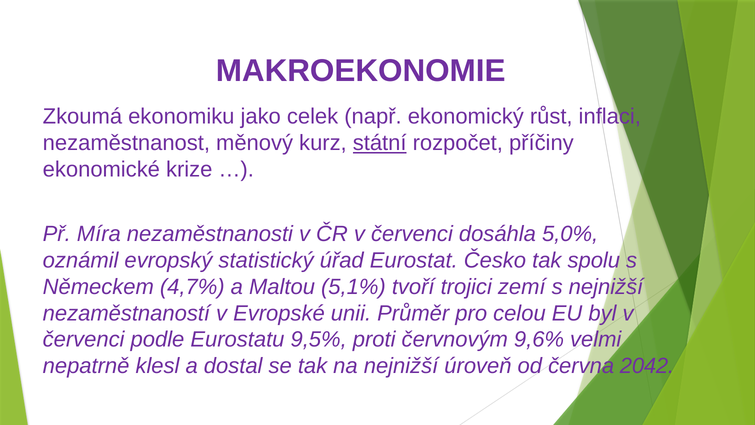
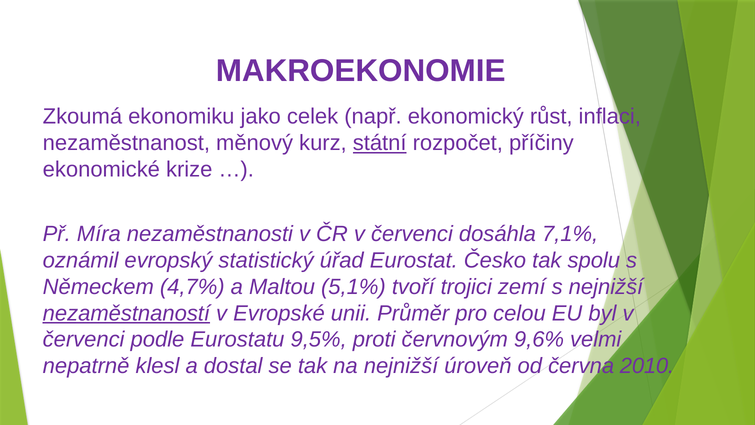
5,0%: 5,0% -> 7,1% (570, 234)
nezaměstnaností underline: none -> present (126, 313)
2042: 2042 -> 2010 (647, 366)
